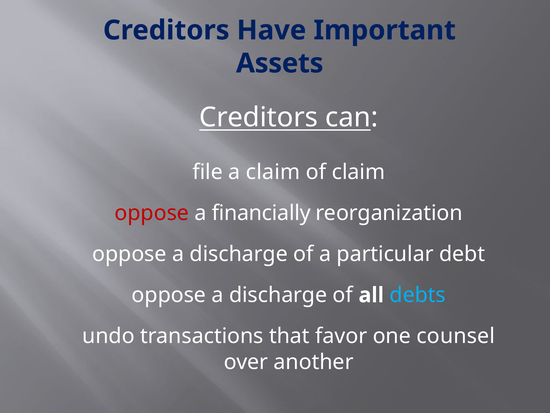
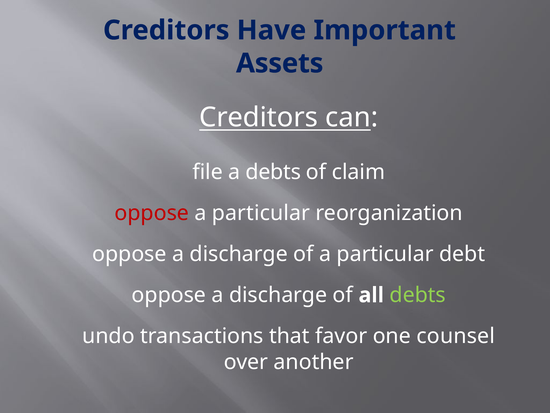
a claim: claim -> debts (273, 172)
financially: financially -> particular (261, 213)
debts colour: light blue -> light green (418, 295)
